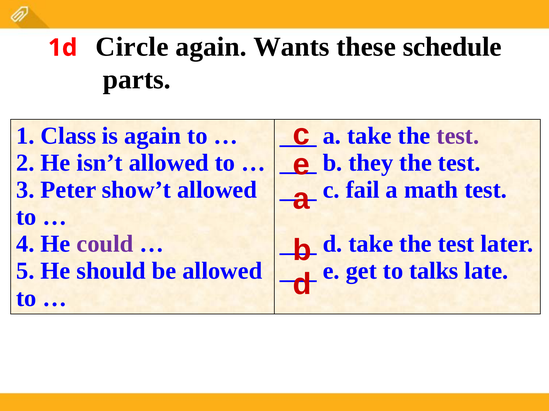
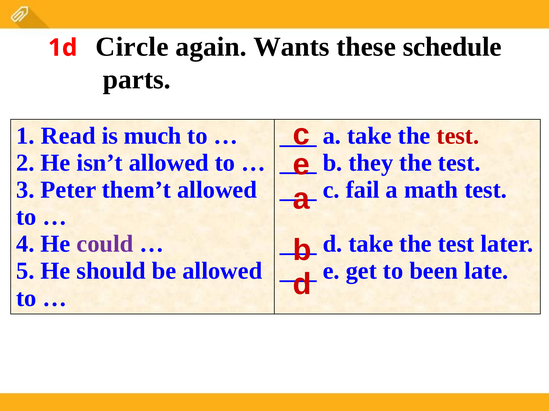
Class: Class -> Read (68, 136)
is again: again -> much (153, 136)
test colour: purple -> red (458, 136)
show’t: show’t -> them’t (136, 190)
talks: talks -> been (434, 271)
